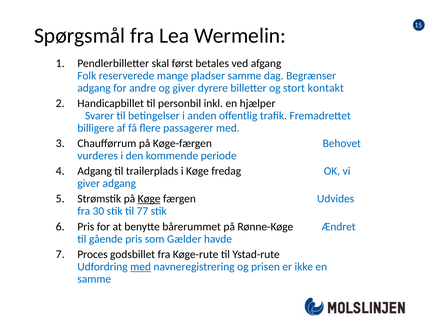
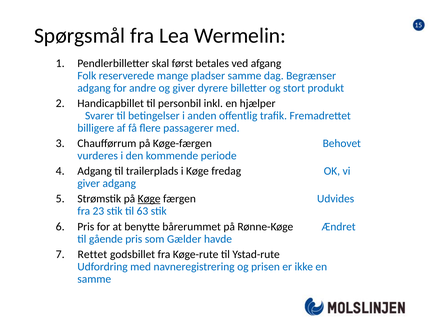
kontakt: kontakt -> produkt (326, 88)
30: 30 -> 23 (98, 211)
77: 77 -> 63 (142, 211)
Proces: Proces -> Rettet (92, 254)
med underline: present -> none (141, 266)
